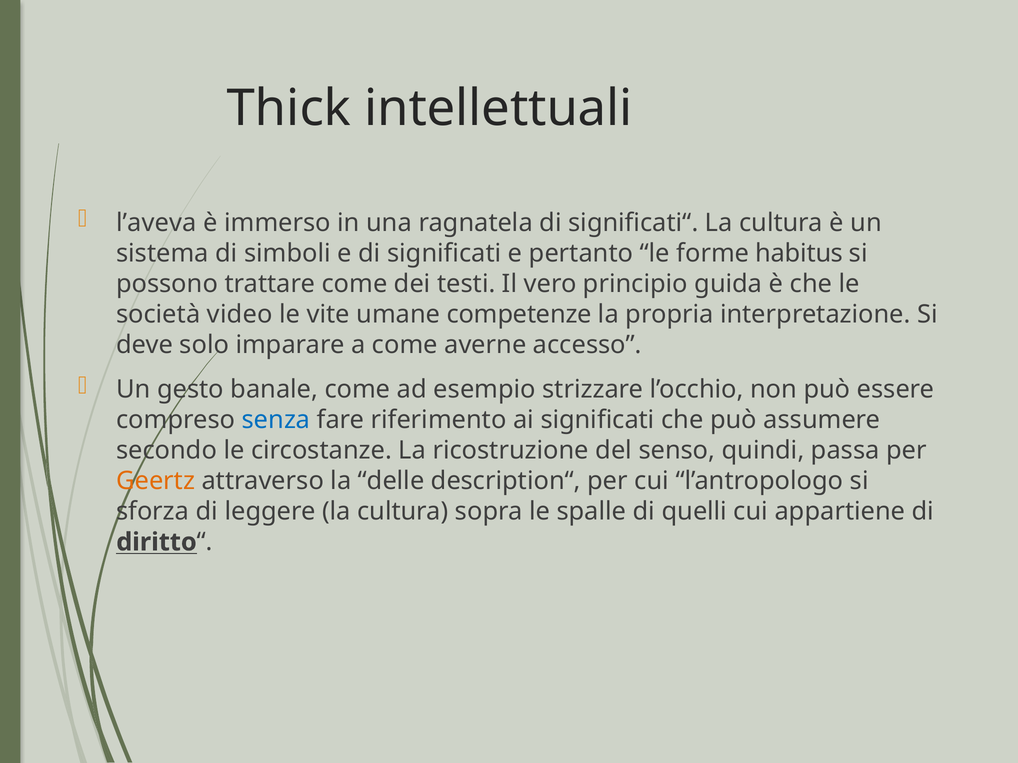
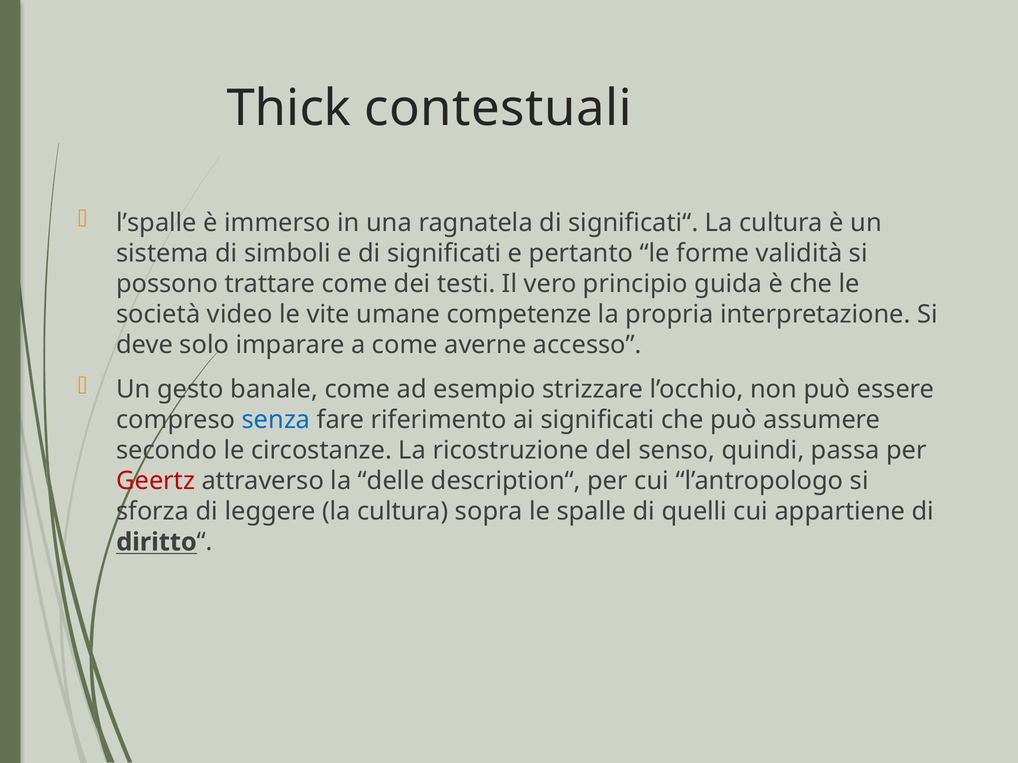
intellettuali: intellettuali -> contestuali (498, 109)
l’aveva: l’aveva -> l’spalle (156, 223)
habitus: habitus -> validità (799, 253)
Geertz colour: orange -> red (156, 481)
